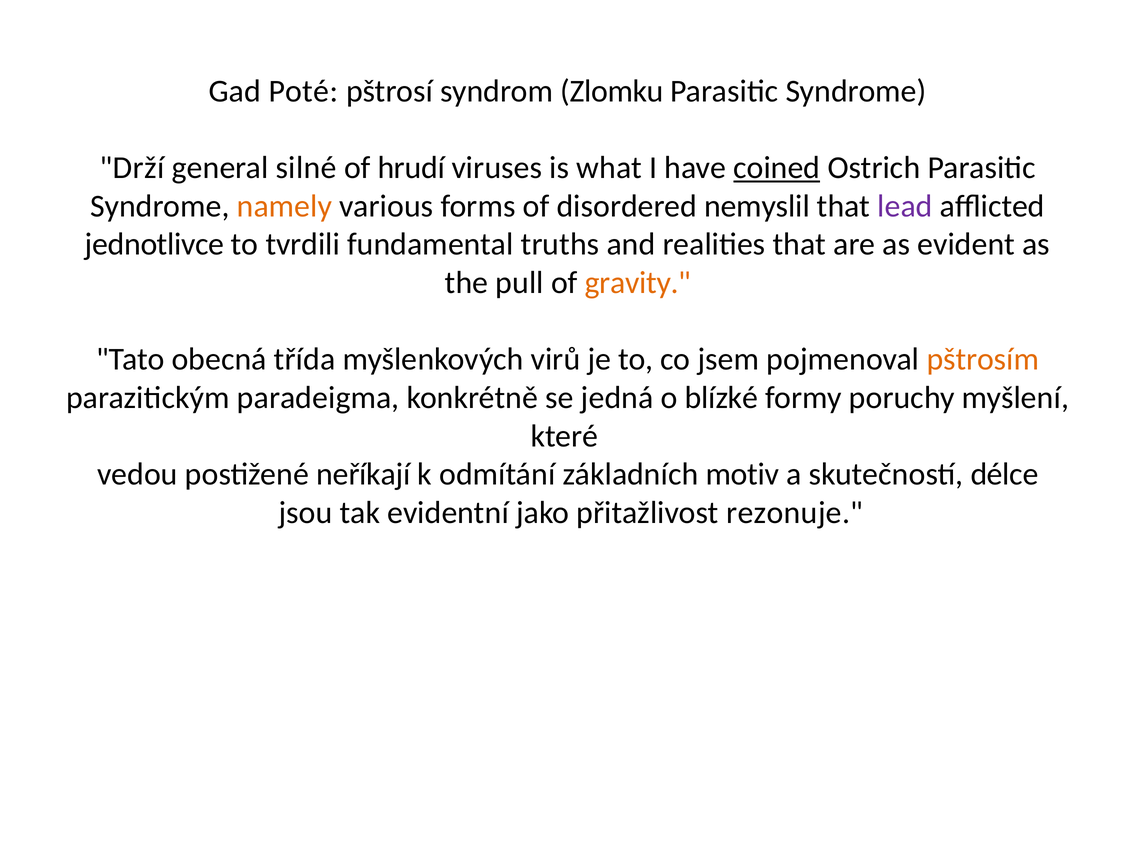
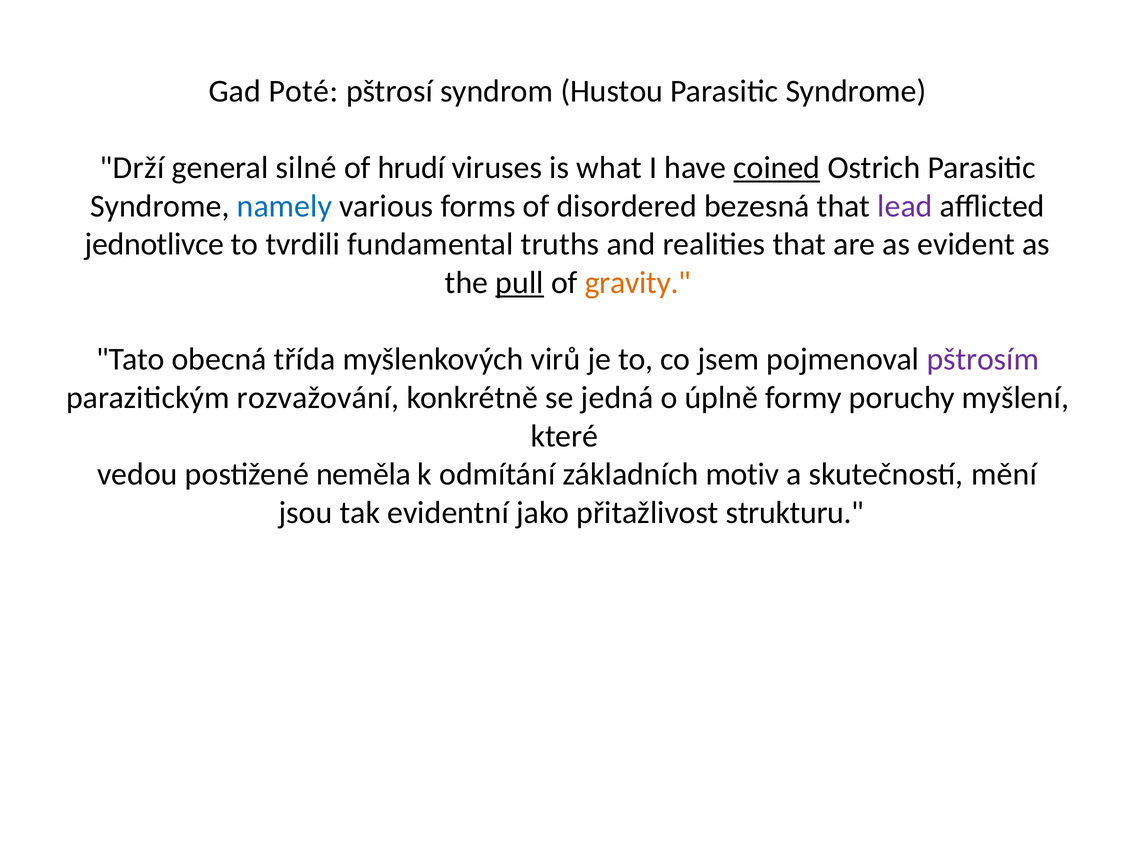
Zlomku: Zlomku -> Hustou (612, 91)
namely colour: orange -> blue (284, 206)
nemyslil: nemyslil -> bezesná (757, 206)
pull underline: none -> present (520, 283)
pštrosím colour: orange -> purple (983, 359)
paradeigma: paradeigma -> rozvažování (318, 398)
blízké: blízké -> úplně (721, 398)
neříkají: neříkají -> neměla (363, 474)
délce: délce -> mění (1004, 474)
rezonuje: rezonuje -> strukturu (795, 513)
